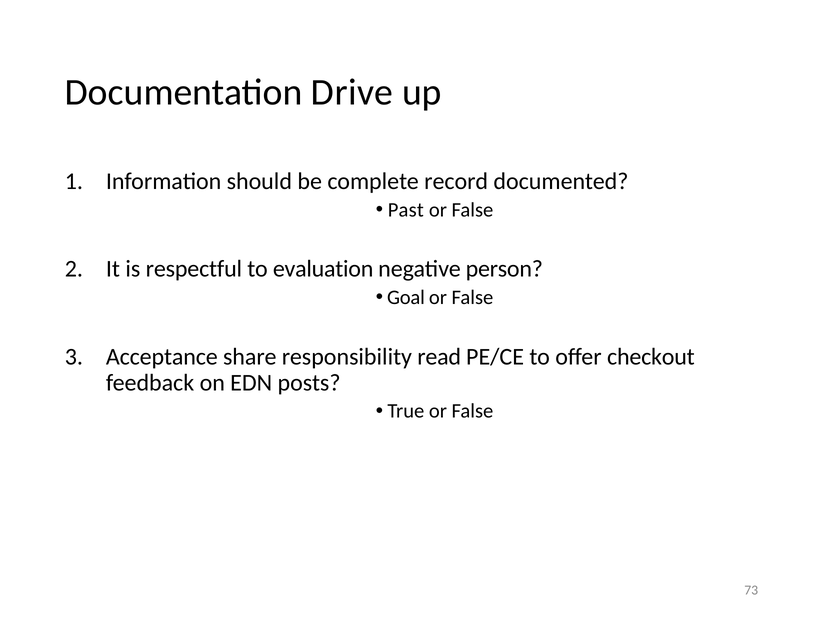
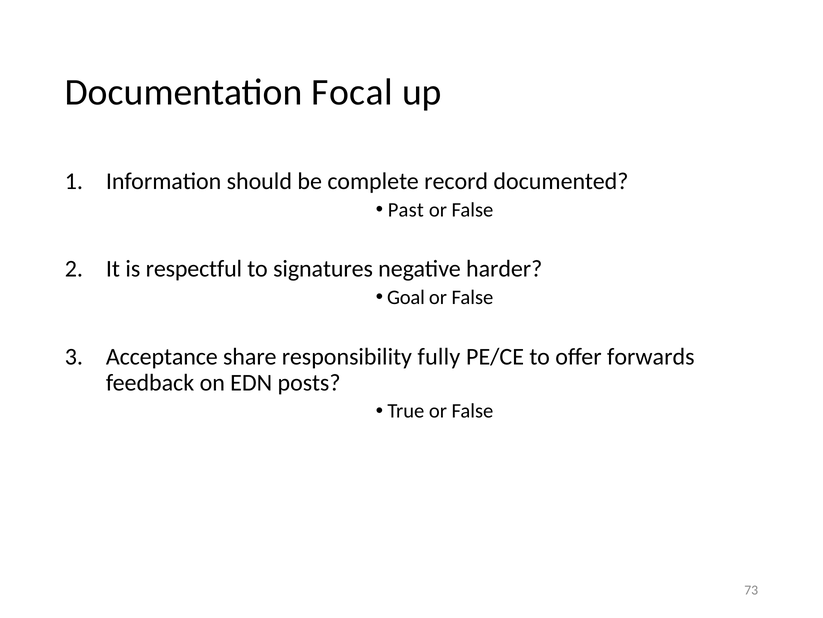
Drive: Drive -> Focal (352, 92)
evaluation: evaluation -> signatures (323, 269)
person: person -> harder (504, 269)
read: read -> fully (439, 356)
checkout: checkout -> forwards (651, 356)
